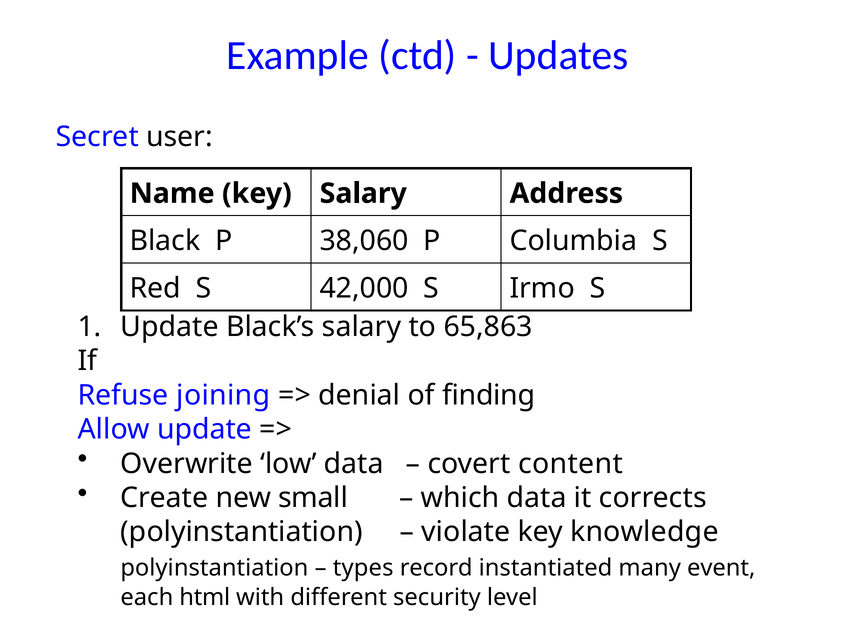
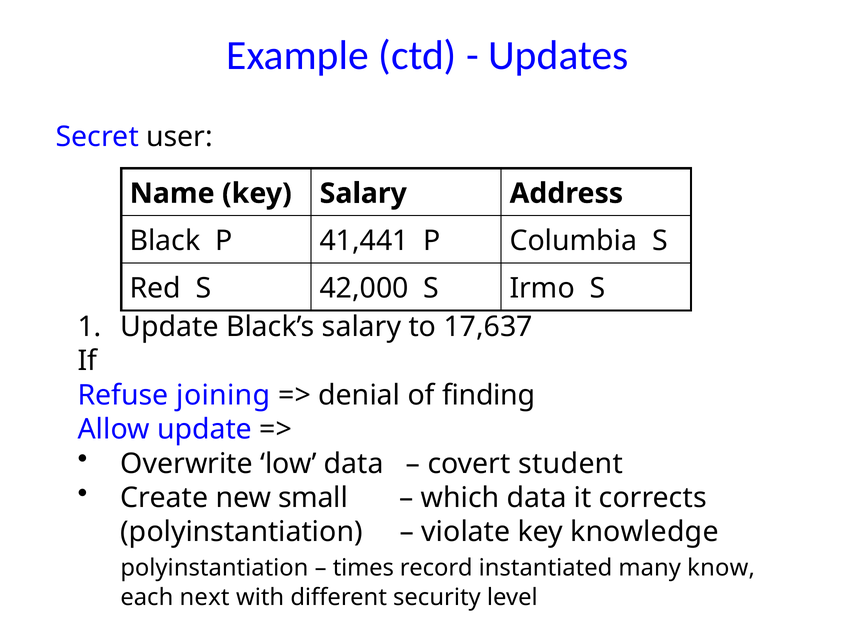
38,060: 38,060 -> 41,441 (364, 241)
65,863: 65,863 -> 17,637 (488, 327)
content: content -> student (571, 464)
types: types -> times (363, 568)
event: event -> know (721, 568)
html: html -> next (205, 597)
